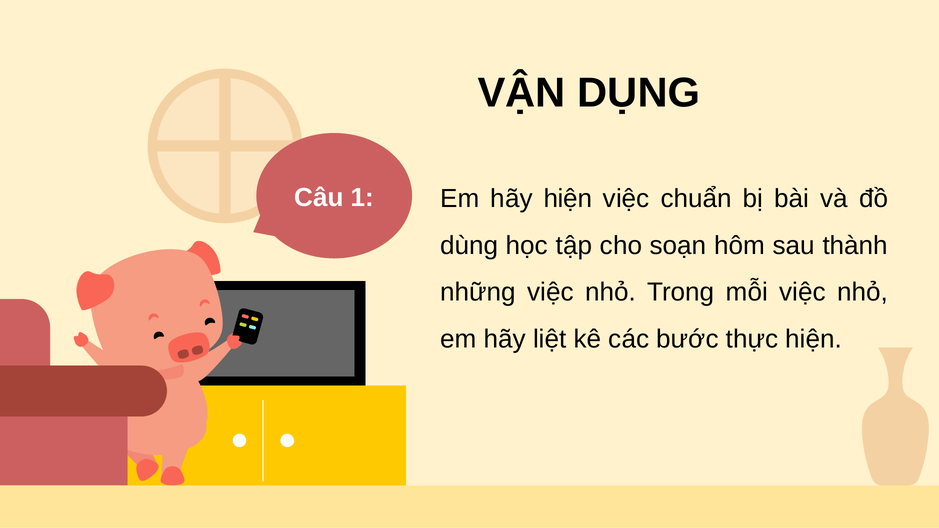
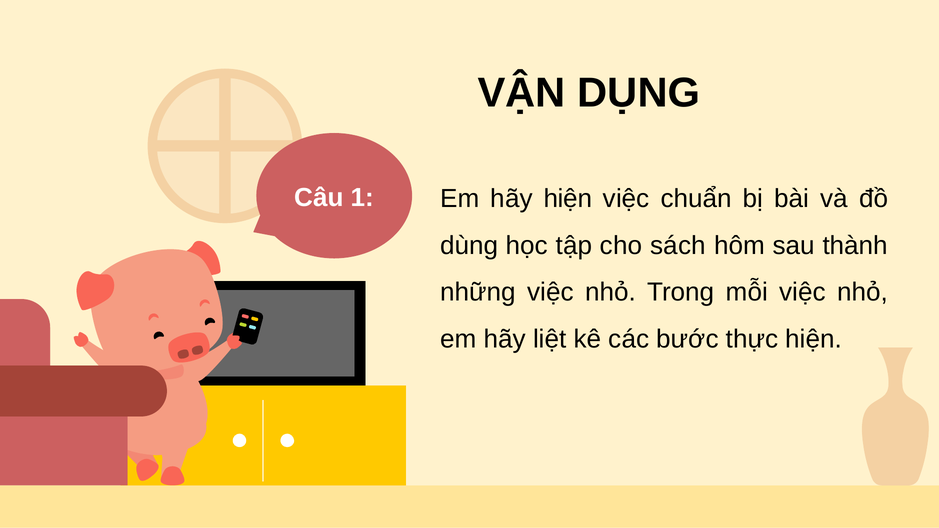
soạn: soạn -> sách (678, 246)
